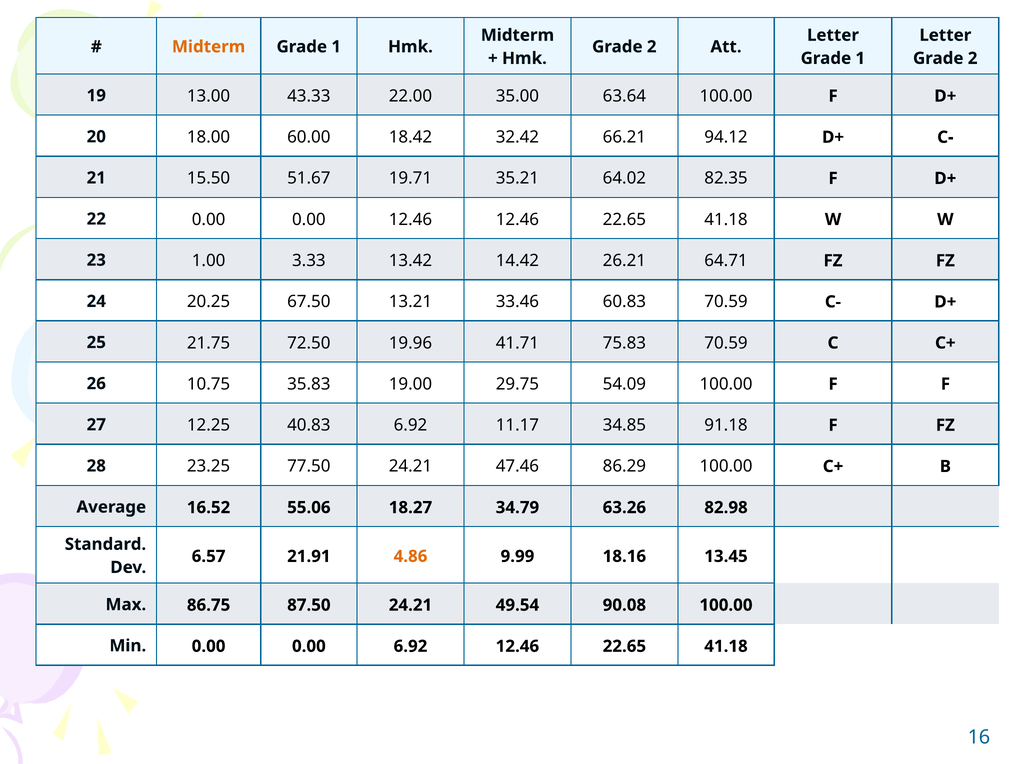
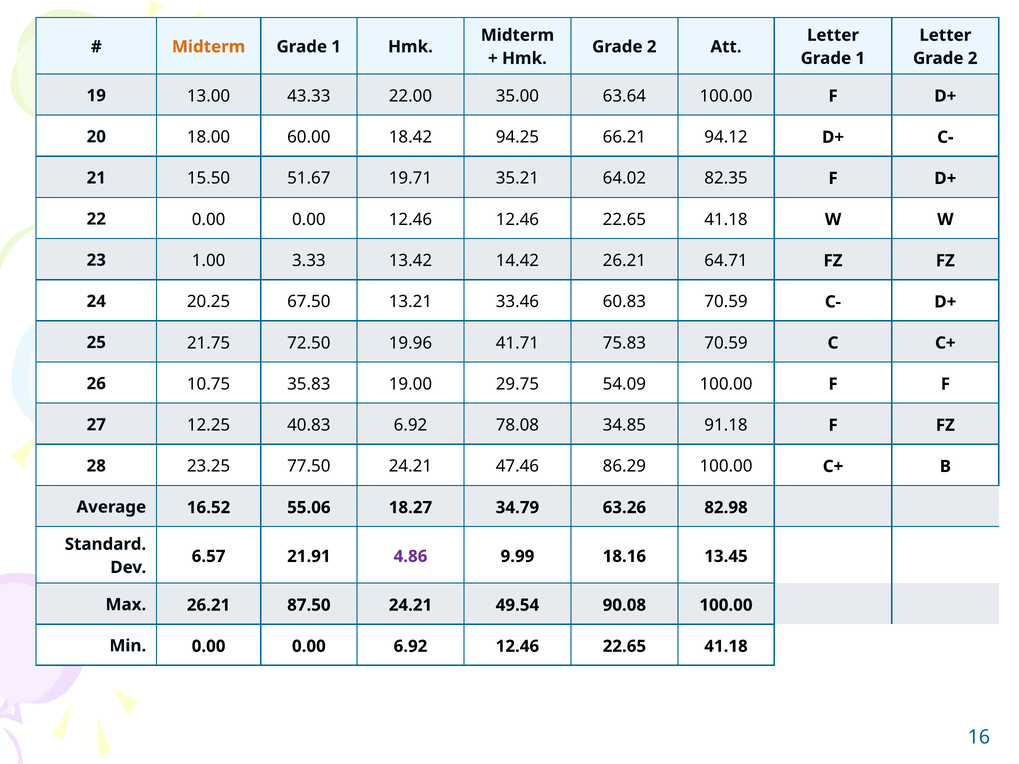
32.42: 32.42 -> 94.25 (517, 137)
11.17: 11.17 -> 78.08 (517, 425)
4.86 colour: orange -> purple (411, 556)
Max 86.75: 86.75 -> 26.21 (209, 605)
